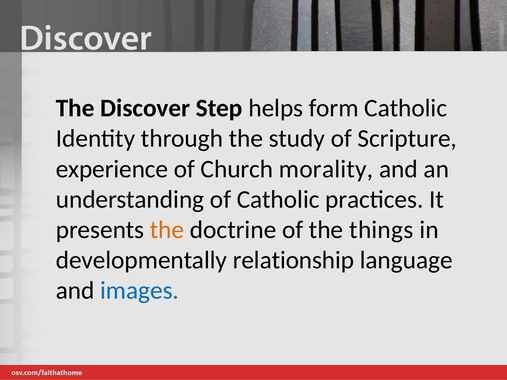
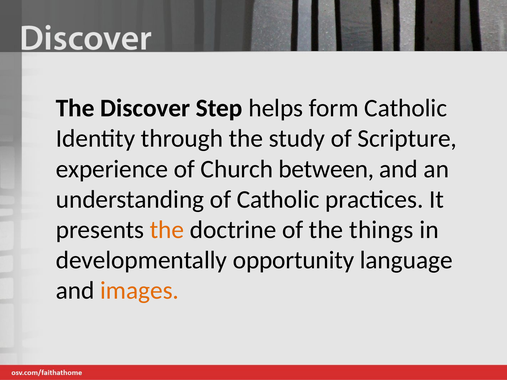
morality: morality -> between (326, 169)
relationship: relationship -> opportunity (293, 260)
images colour: blue -> orange (140, 291)
